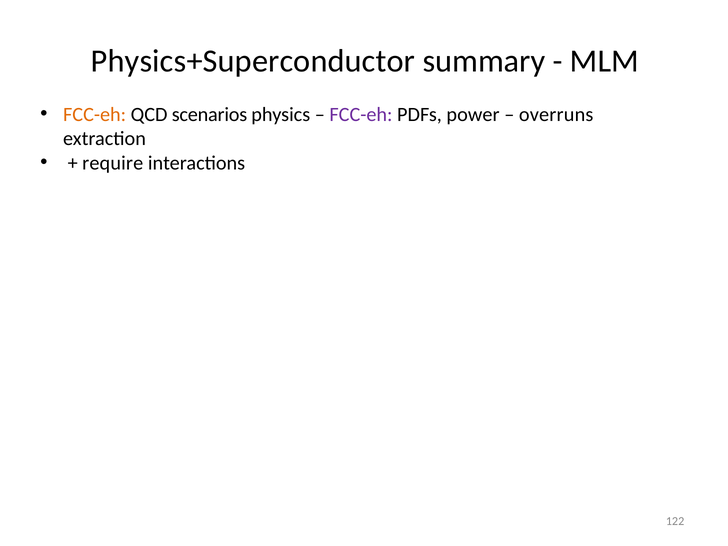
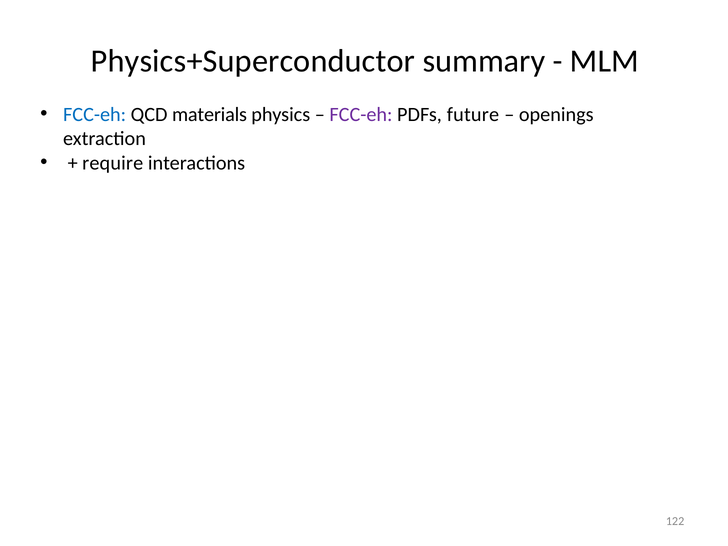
FCC-eh colour: orange -> blue (95, 114)
scenarios: scenarios -> materials (210, 114)
power: power -> future (473, 114)
overruns: overruns -> openings (556, 114)
